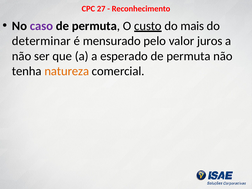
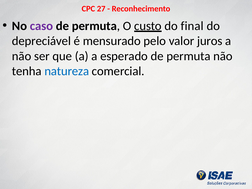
mais: mais -> final (192, 26)
determinar: determinar -> depreciável (41, 41)
natureza colour: orange -> blue (67, 71)
